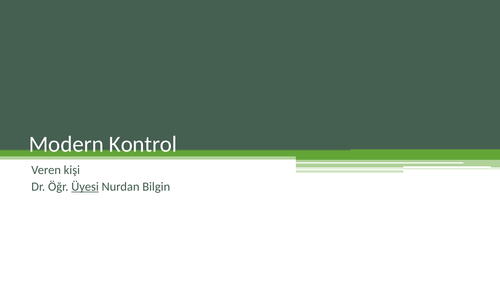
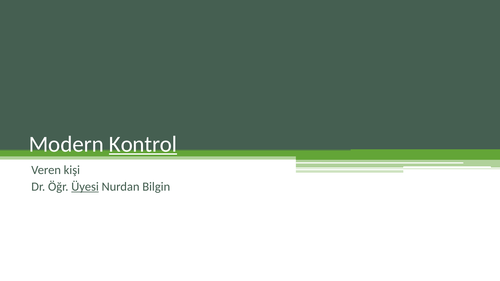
Kontrol underline: none -> present (143, 144)
